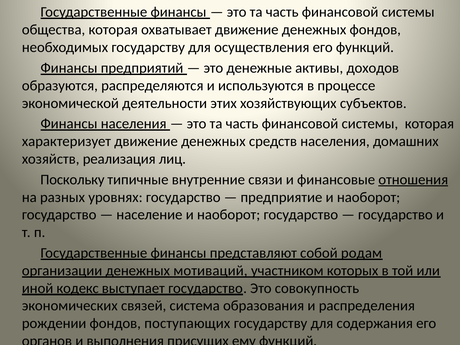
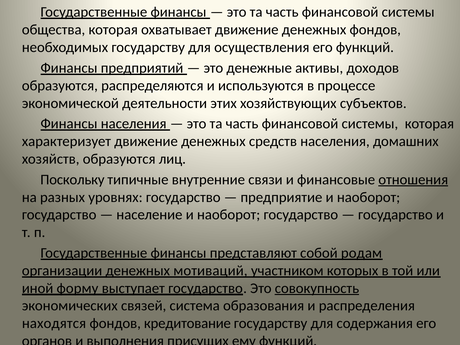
хозяйств реализация: реализация -> образуются (119, 159)
кодекс: кодекс -> форму (77, 288)
совокупность underline: none -> present (317, 288)
рождении: рождении -> находятся (54, 323)
поступающих: поступающих -> кредитование (187, 323)
